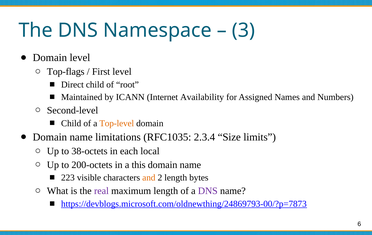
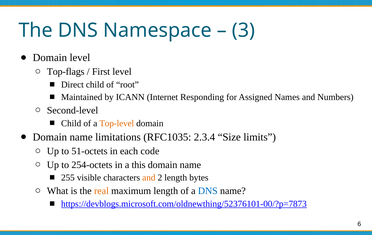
Availability: Availability -> Responding (202, 97)
38-octets: 38-octets -> 51-octets (89, 151)
local: local -> code (150, 151)
200-octets: 200-octets -> 254-octets (92, 164)
223: 223 -> 255 (68, 177)
real colour: purple -> orange (101, 190)
DNS colour: purple -> blue (208, 190)
https://devblogs.microsoft.com/oldnewthing/24869793-00/?p=7873: https://devblogs.microsoft.com/oldnewthing/24869793-00/?p=7873 -> https://devblogs.microsoft.com/oldnewthing/52376101-00/?p=7873 (184, 203)
